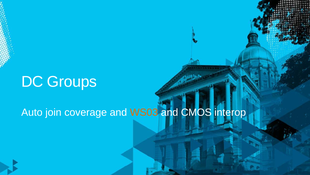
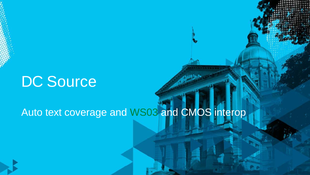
Groups: Groups -> Source (72, 81)
join: join -> text (53, 112)
WS03 colour: orange -> green (144, 112)
